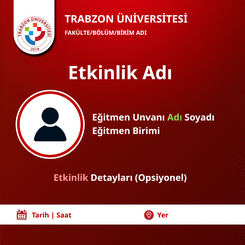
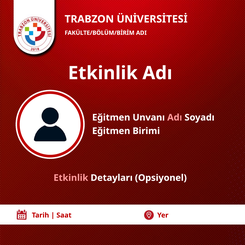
Adı colour: light green -> pink (175, 117)
